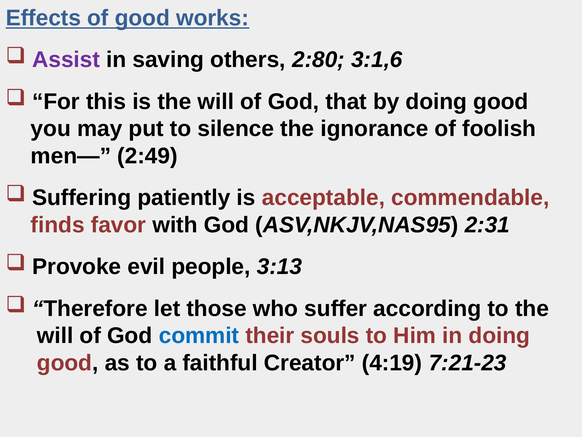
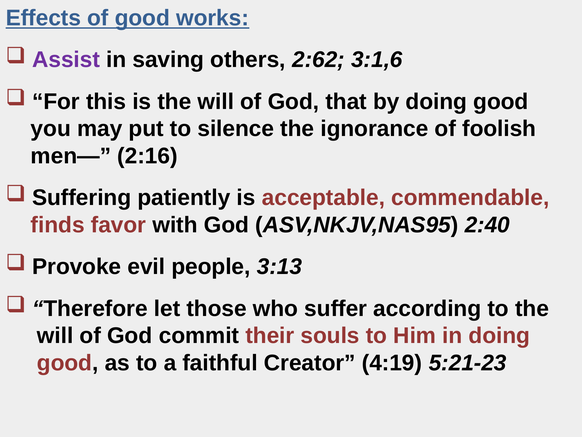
2:80: 2:80 -> 2:62 (318, 60)
2:49: 2:49 -> 2:16 (147, 156)
2:31: 2:31 -> 2:40 (487, 225)
commit colour: blue -> black (199, 335)
7:21-23: 7:21-23 -> 5:21-23 (468, 363)
